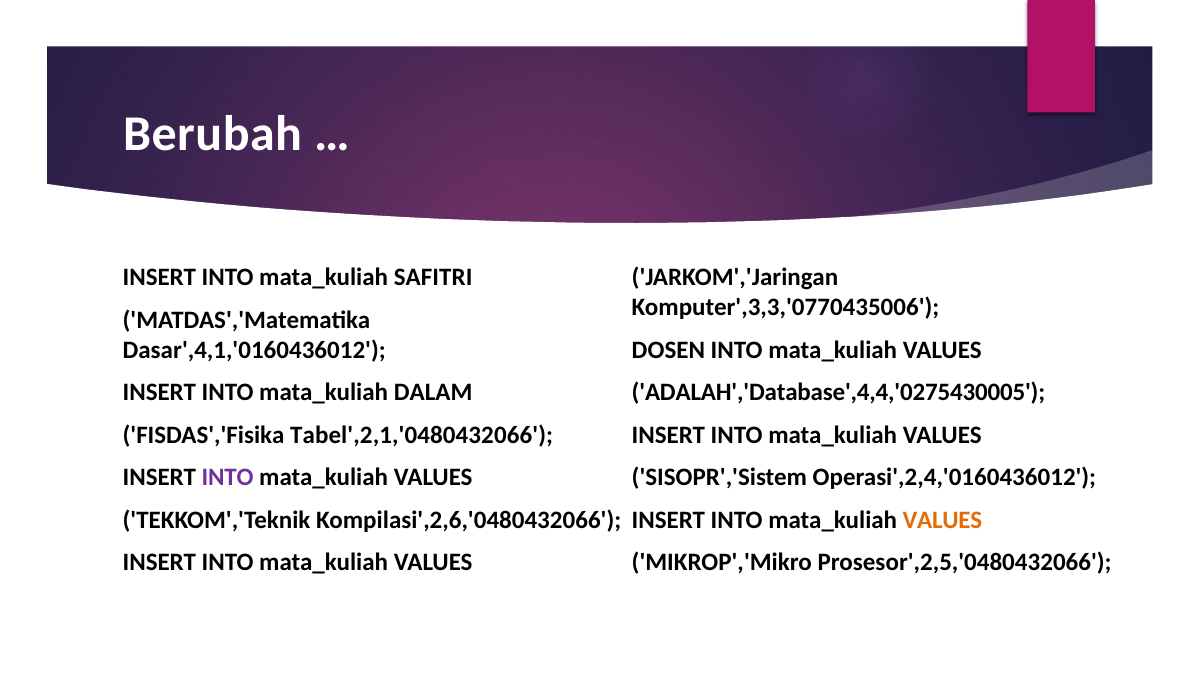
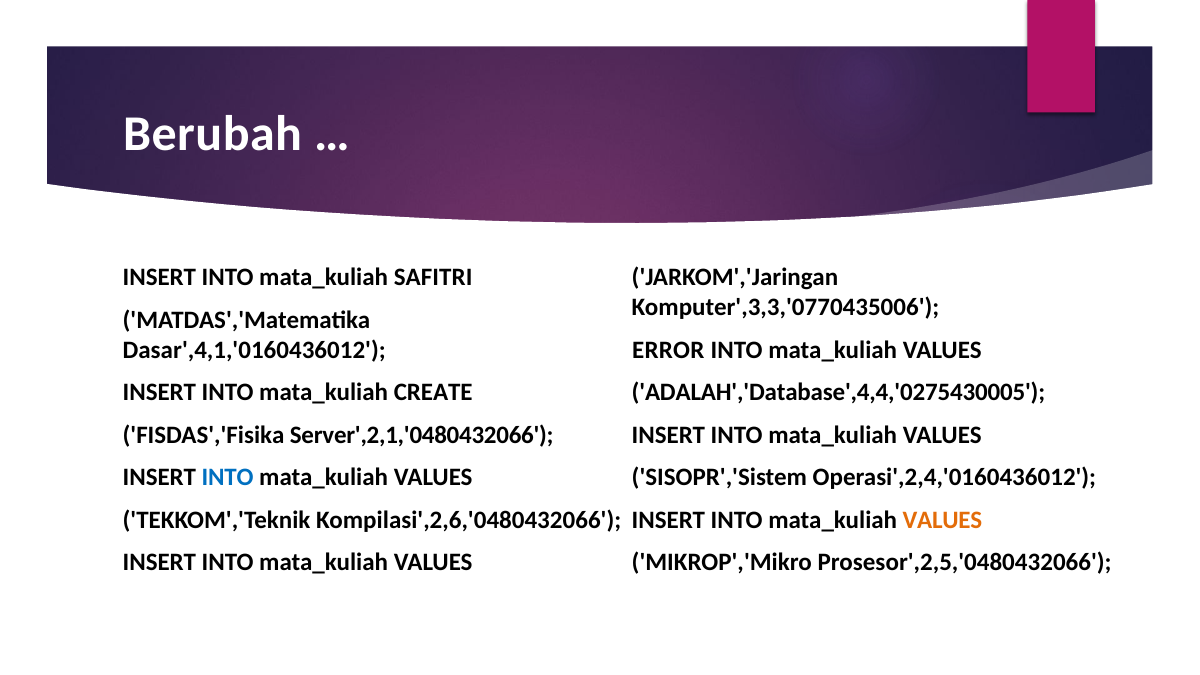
DOSEN: DOSEN -> ERROR (668, 350)
DALAM: DALAM -> CREATE (433, 393)
Tabel',2,1,'0480432066: Tabel',2,1,'0480432066 -> Server',2,1,'0480432066 (422, 435)
INTO colour: purple -> blue (228, 478)
